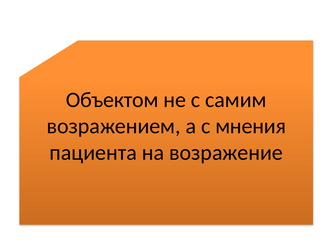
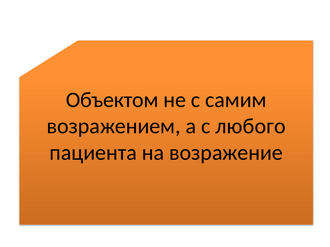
мнения: мнения -> любого (250, 126)
